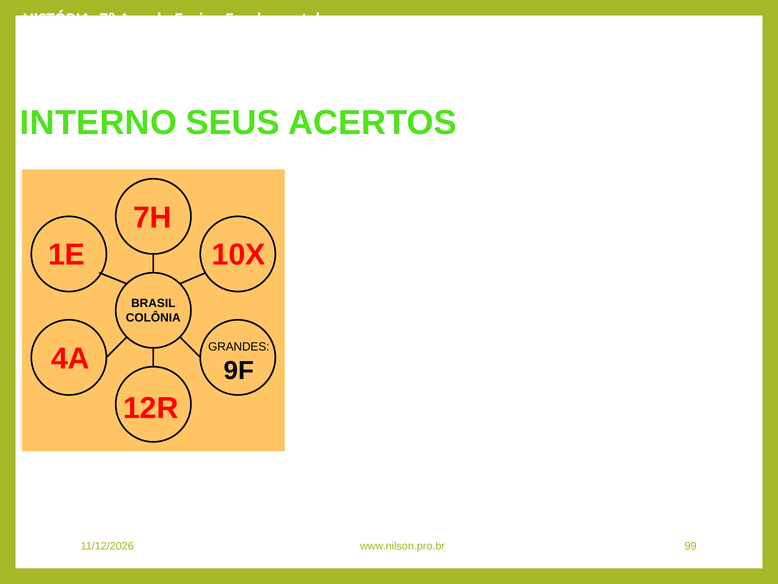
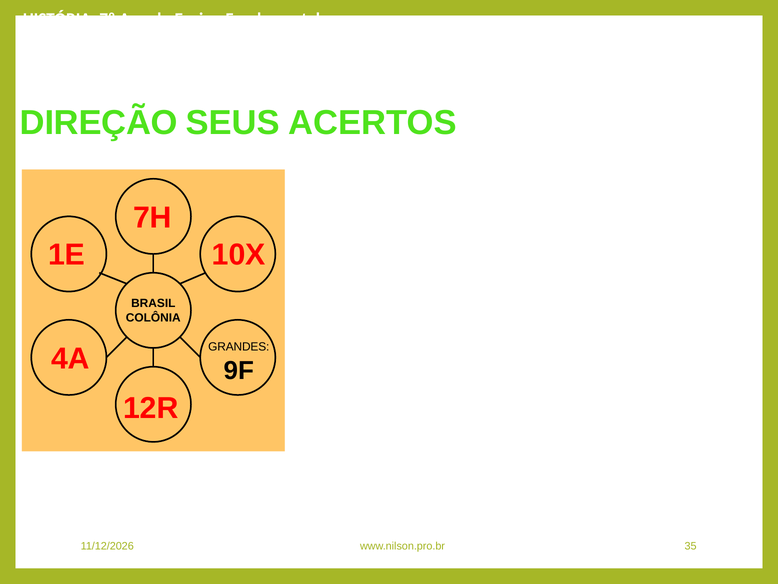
INTERNO: INTERNO -> DIREÇÃO (99, 123)
99: 99 -> 35 (691, 546)
